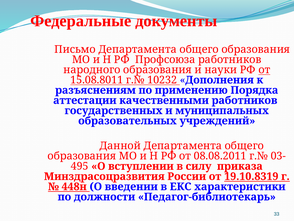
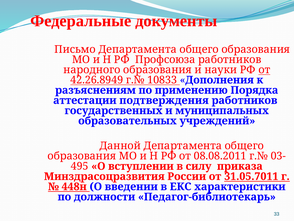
15.08.8011: 15.08.8011 -> 42.26.8949 (97, 80)
10232: 10232 -> 10833 (162, 80)
качественными: качественными -> подтверждения (164, 100)
19.10.8319: 19.10.8319 -> 31.05.7011 (251, 176)
